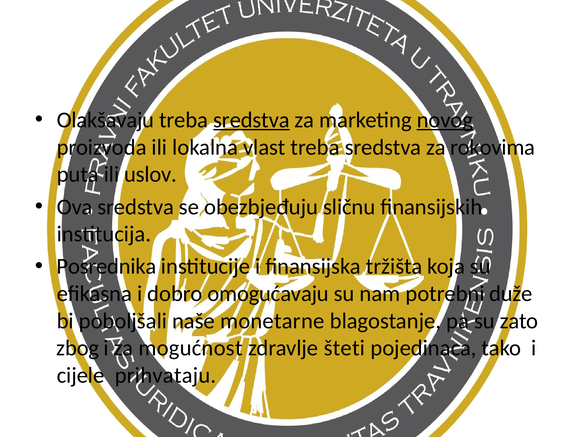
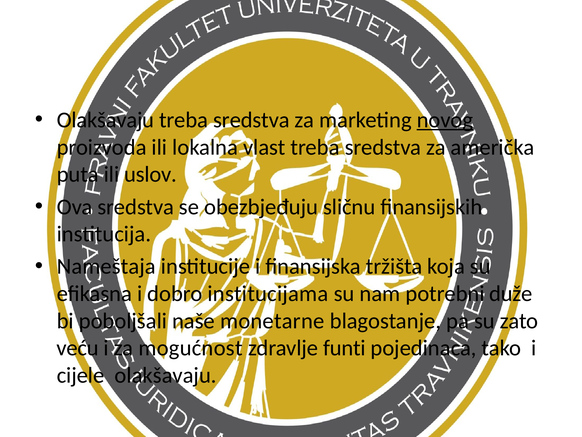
sredstva underline: present -> none (251, 120)
rokovima: rokovima -> američka (493, 147)
Posrednika: Posrednika -> Nameštaja (106, 266)
omogućavaju: omogućavaju -> institucijama (268, 293)
zbog: zbog -> veću (78, 348)
šteti: šteti -> funti (345, 348)
cijele prihvataju: prihvataju -> olakšavaju (166, 375)
